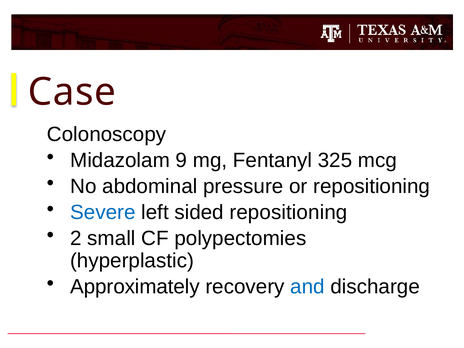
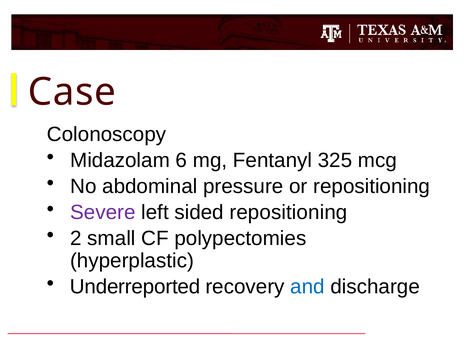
9: 9 -> 6 (181, 160)
Severe colour: blue -> purple (103, 212)
Approximately: Approximately -> Underreported (135, 287)
